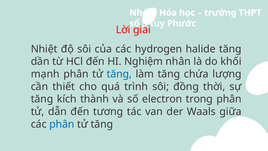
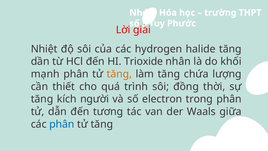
Nghiệm: Nghiệm -> Trioxide (144, 61)
tăng colour: blue -> orange (119, 74)
thành: thành -> người (95, 99)
